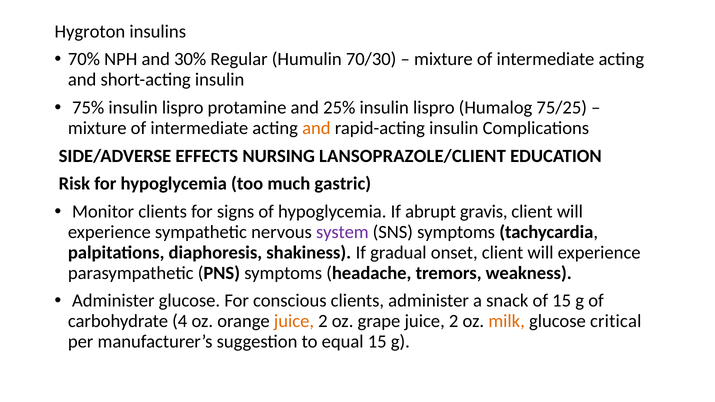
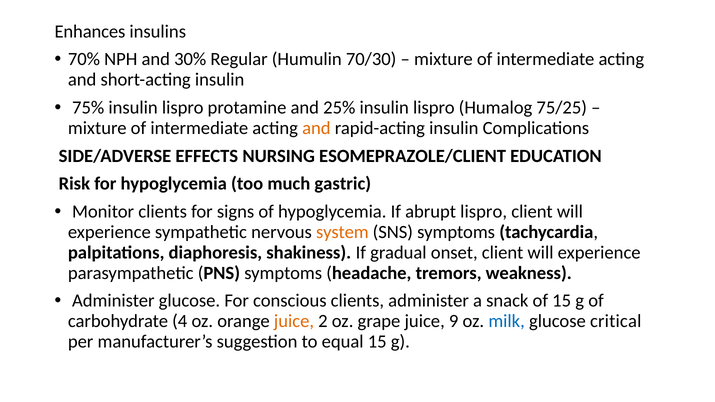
Hygroton: Hygroton -> Enhances (90, 31)
LANSOPRAZOLE/CLIENT: LANSOPRAZOLE/CLIENT -> ESOMEPRAZOLE/CLIENT (413, 156)
abrupt gravis: gravis -> lispro (484, 212)
system colour: purple -> orange (342, 232)
grape juice 2: 2 -> 9 (454, 321)
milk colour: orange -> blue (507, 321)
